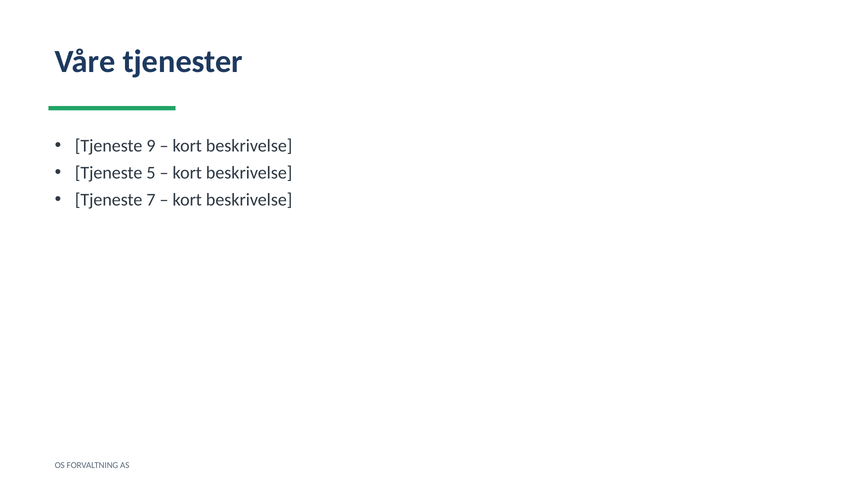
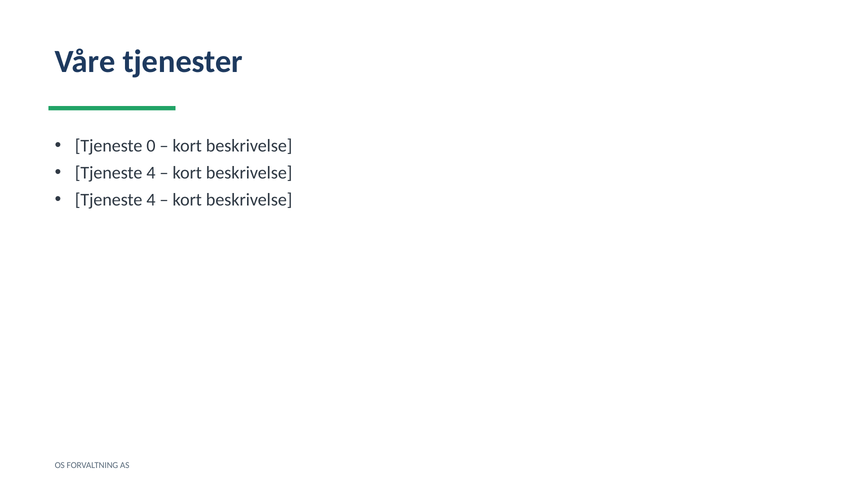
9: 9 -> 0 (151, 146)
5: 5 -> 4 (151, 173)
7: 7 -> 4 (151, 200)
